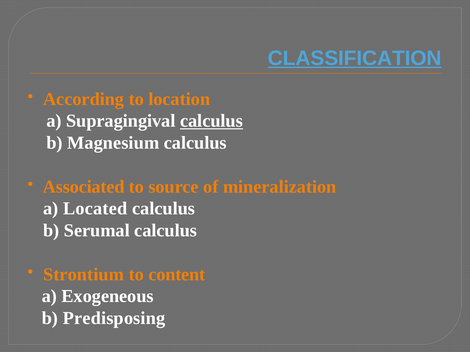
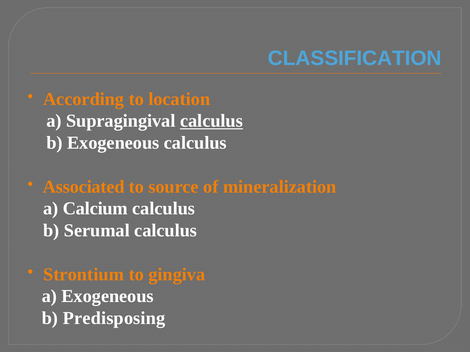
CLASSIFICATION underline: present -> none (355, 58)
b Magnesium: Magnesium -> Exogeneous (113, 143)
Located: Located -> Calcium (95, 209)
content: content -> gingiva (177, 275)
